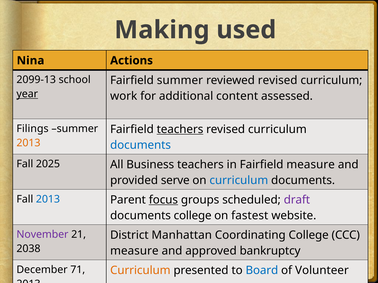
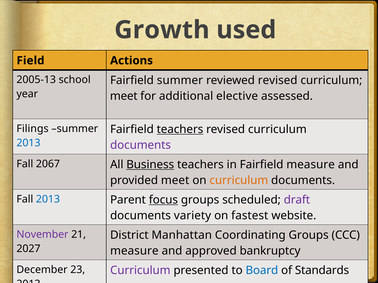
Making: Making -> Growth (162, 30)
Nina: Nina -> Field (30, 61)
2099-13: 2099-13 -> 2005-13 (36, 80)
year underline: present -> none (27, 94)
work: work -> meet (124, 96)
content: content -> elective (237, 96)
2013 colour: orange -> blue (28, 143)
documents colour: blue -> purple (141, 145)
2025: 2025 -> 2067 (48, 164)
Business underline: none -> present (150, 165)
provided serve: serve -> meet (175, 181)
curriculum colour: blue -> orange (239, 181)
documents college: college -> variety (192, 216)
Coordinating College: College -> Groups (309, 235)
2038: 2038 -> 2027 (28, 249)
71: 71 -> 23 (78, 270)
Curriculum colour: orange -> purple (140, 271)
Volunteer: Volunteer -> Standards (322, 271)
